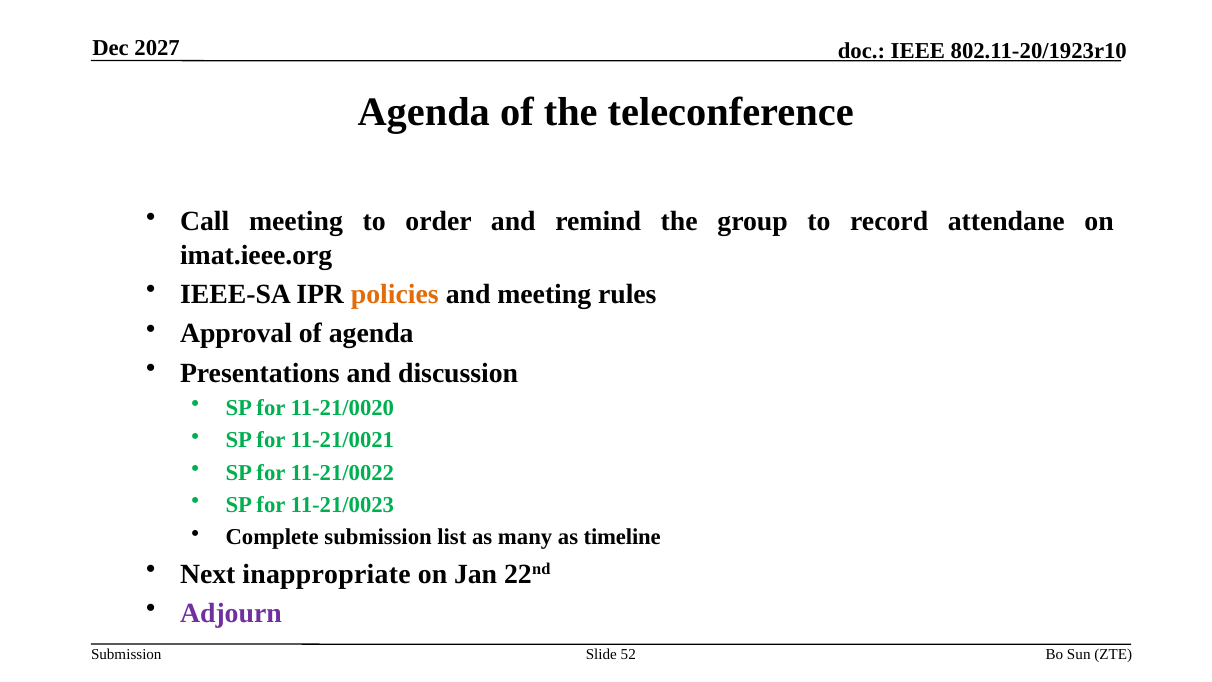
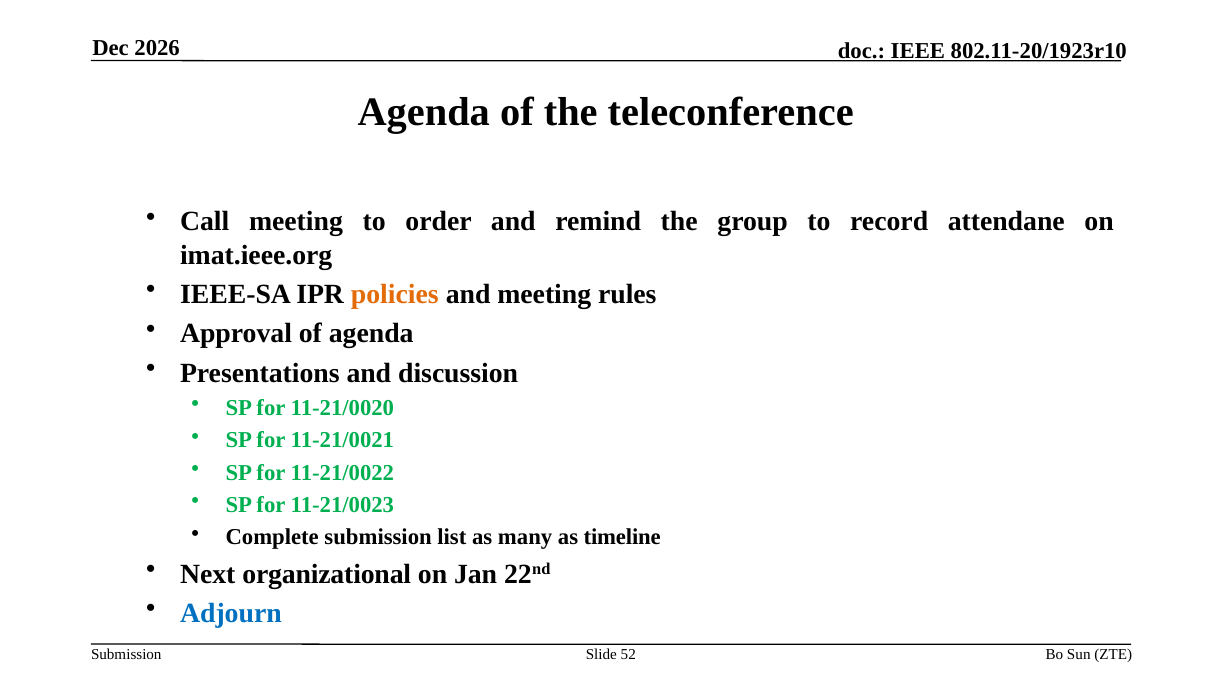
2027: 2027 -> 2026 (157, 48)
inappropriate: inappropriate -> organizational (327, 574)
Adjourn colour: purple -> blue (231, 613)
